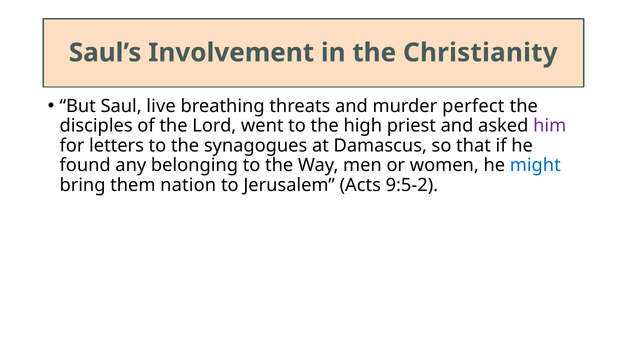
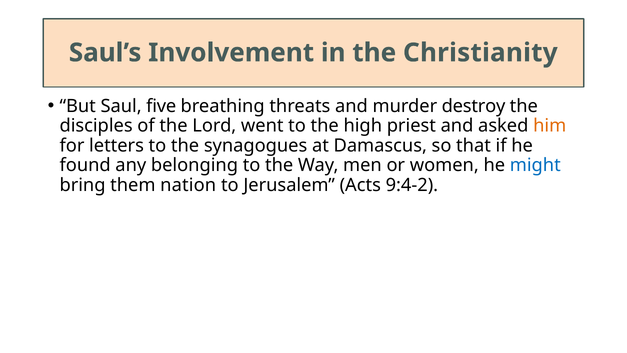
live: live -> five (161, 106)
perfect: perfect -> destroy (474, 106)
him colour: purple -> orange (550, 126)
9:5-2: 9:5-2 -> 9:4-2 (412, 185)
